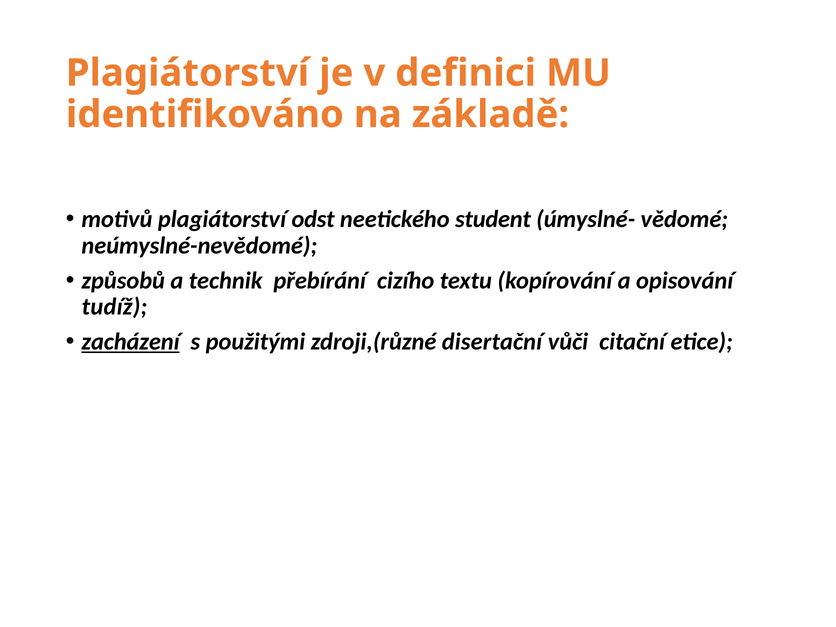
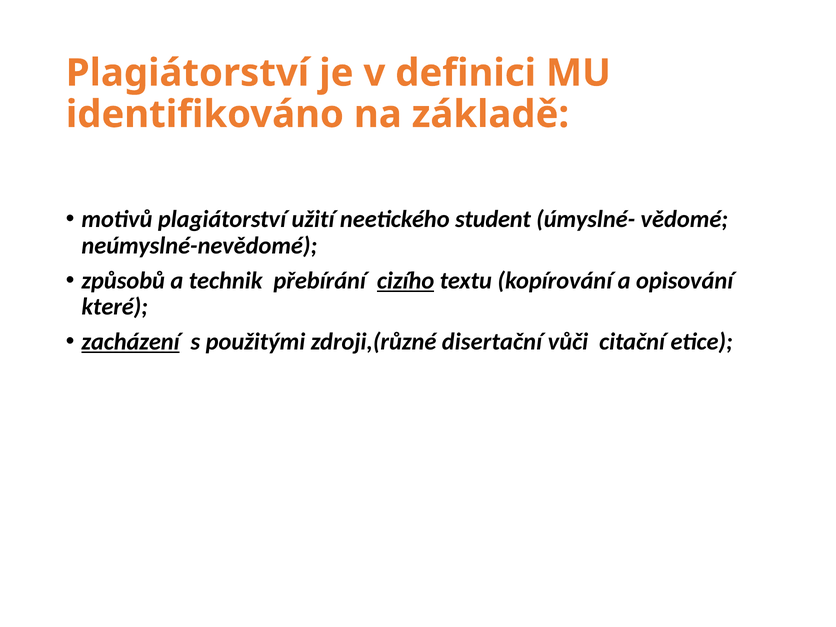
odst: odst -> užití (313, 219)
cizího underline: none -> present (406, 281)
tudíž: tudíž -> které (115, 307)
